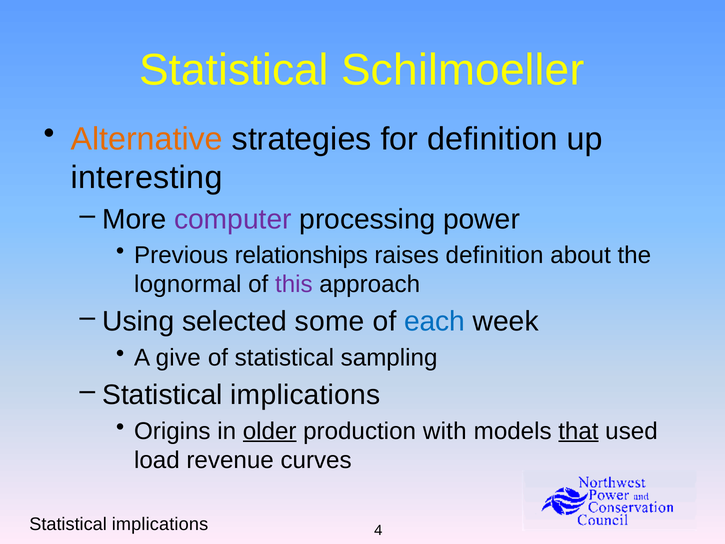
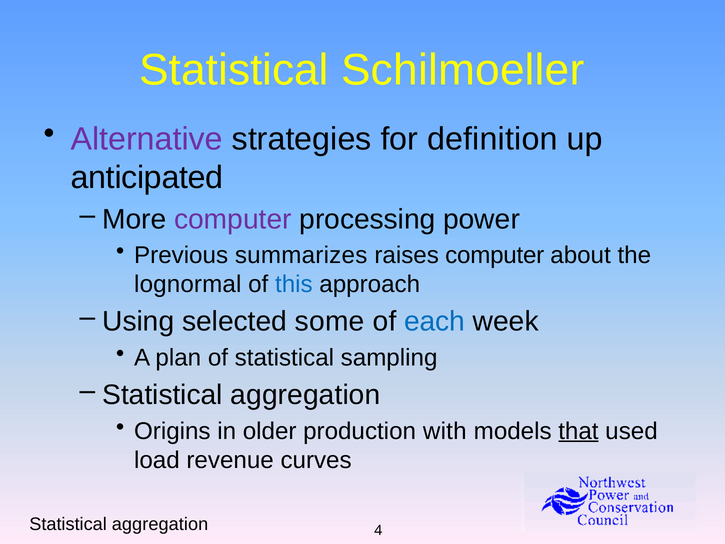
Alternative colour: orange -> purple (147, 139)
interesting: interesting -> anticipated (147, 178)
relationships: relationships -> summarizes (301, 255)
raises definition: definition -> computer (495, 255)
this colour: purple -> blue (294, 284)
give: give -> plan (178, 358)
implications: implications -> aggregation (305, 395)
older underline: present -> none (270, 431)
implications: implications -> aggregation (160, 524)
